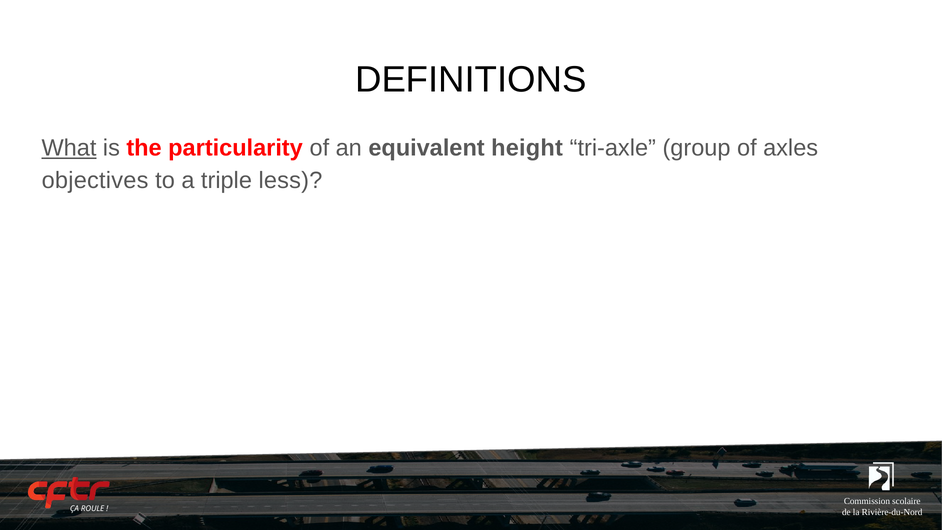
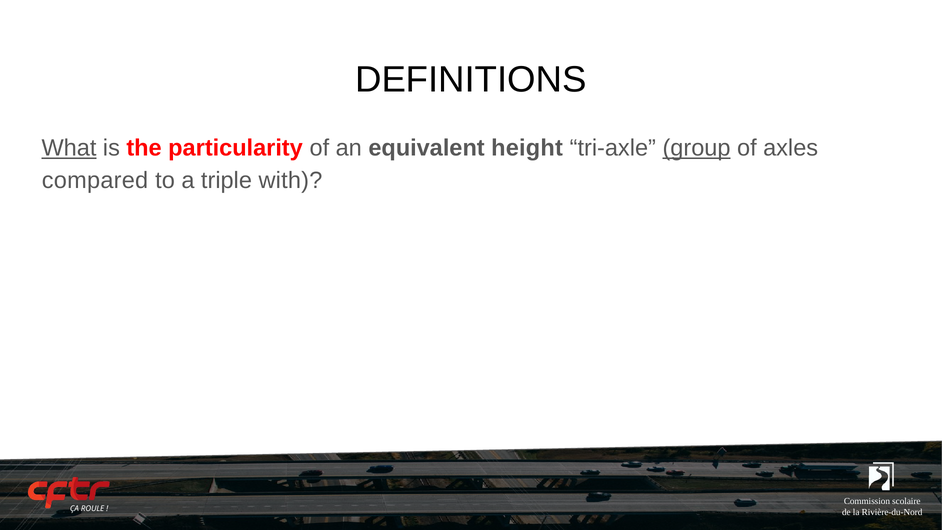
group underline: none -> present (697, 148)
objectives: objectives -> compared (95, 181)
less: less -> with (290, 181)
